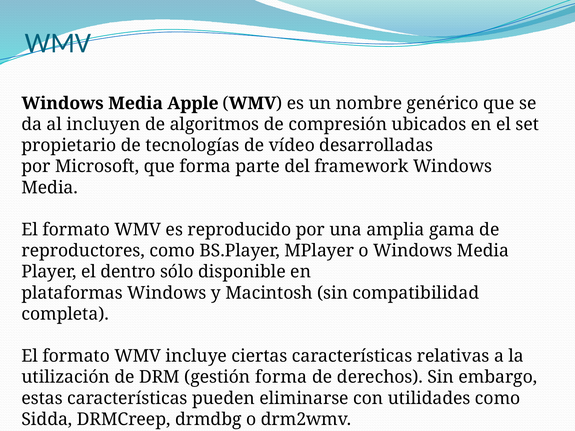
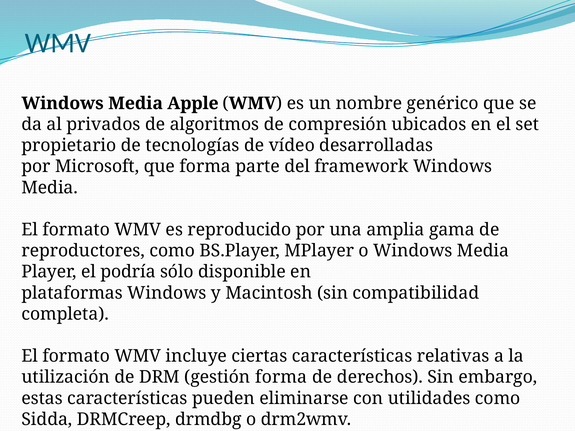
incluyen: incluyen -> privados (103, 124)
dentro: dentro -> podría (128, 272)
